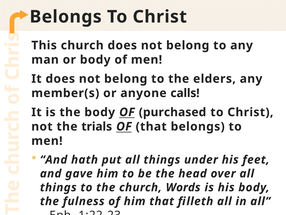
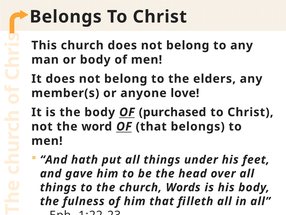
calls: calls -> love (185, 93)
trials: trials -> word (97, 126)
